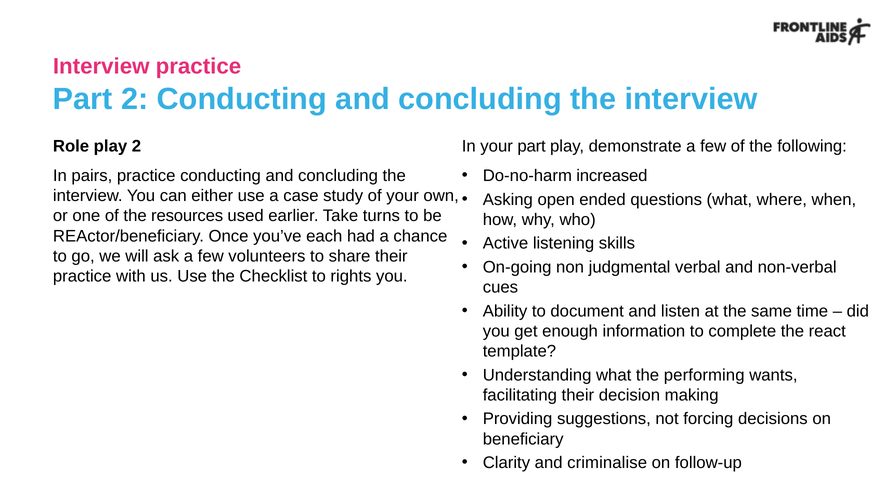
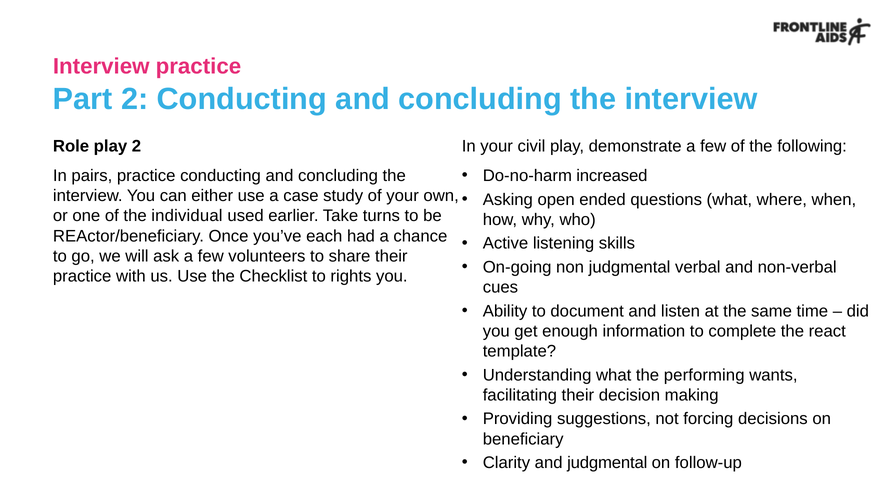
your part: part -> civil (531, 146)
resources: resources -> individual (187, 216)
and criminalise: criminalise -> judgmental (607, 463)
